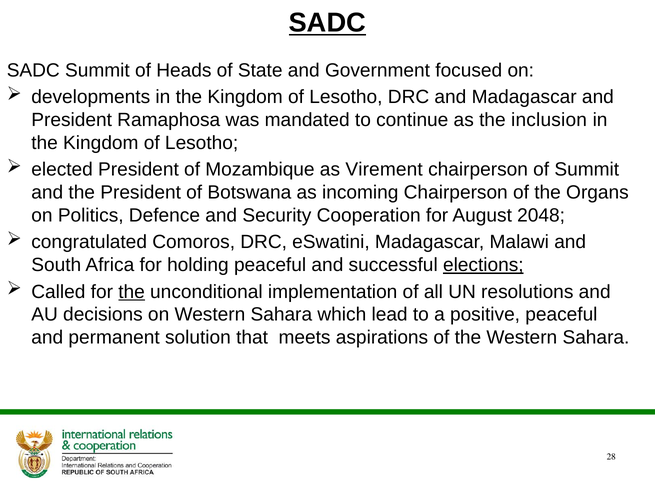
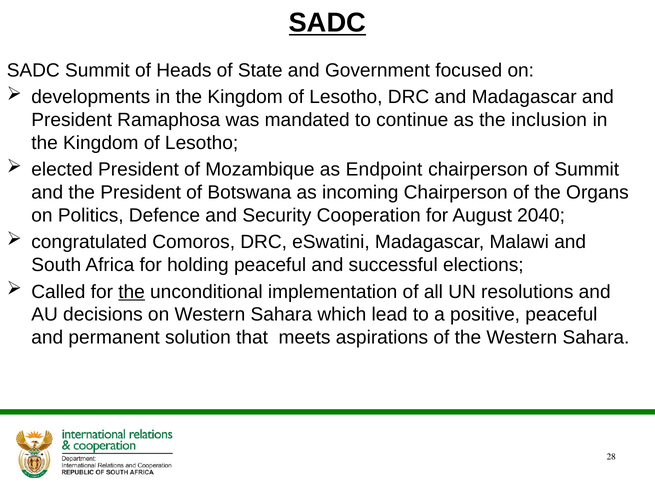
Virement: Virement -> Endpoint (384, 170)
2048: 2048 -> 2040 (541, 215)
elections underline: present -> none (483, 265)
